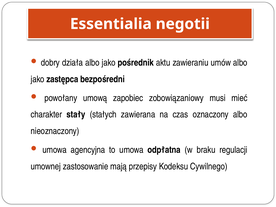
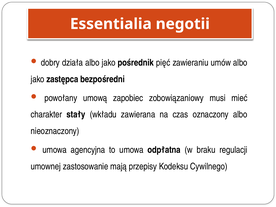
aktu: aktu -> pięć (163, 63)
stałych: stałych -> wkładu (103, 115)
